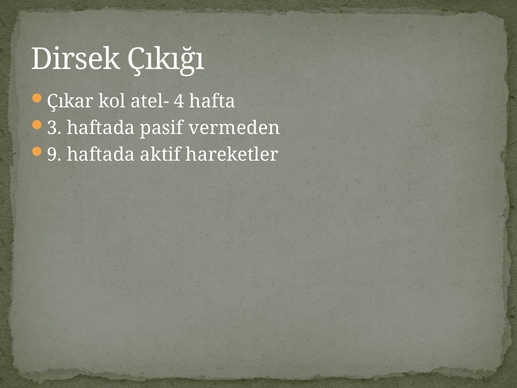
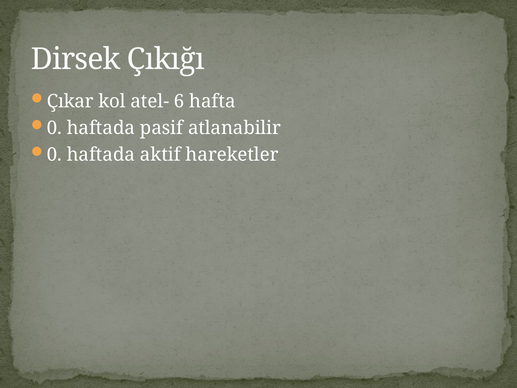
4: 4 -> 6 (179, 101)
3: 3 -> 0 (54, 128)
vermeden: vermeden -> atlanabilir (235, 128)
9: 9 -> 0 (54, 155)
